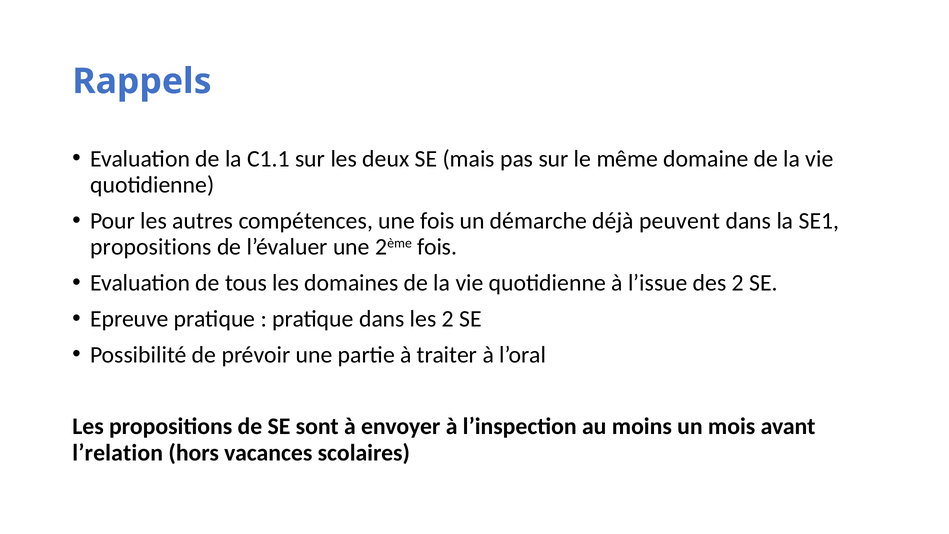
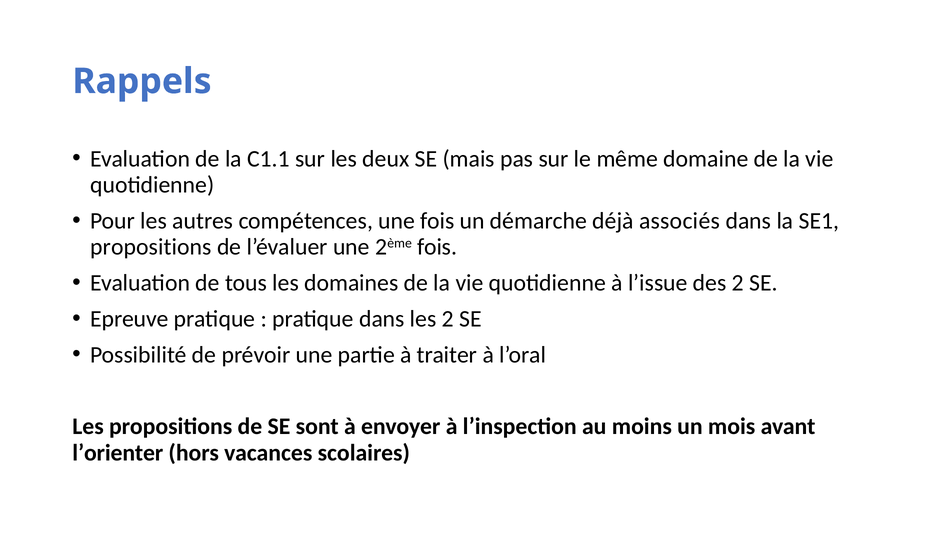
peuvent: peuvent -> associés (680, 221)
l’relation: l’relation -> l’orienter (118, 453)
